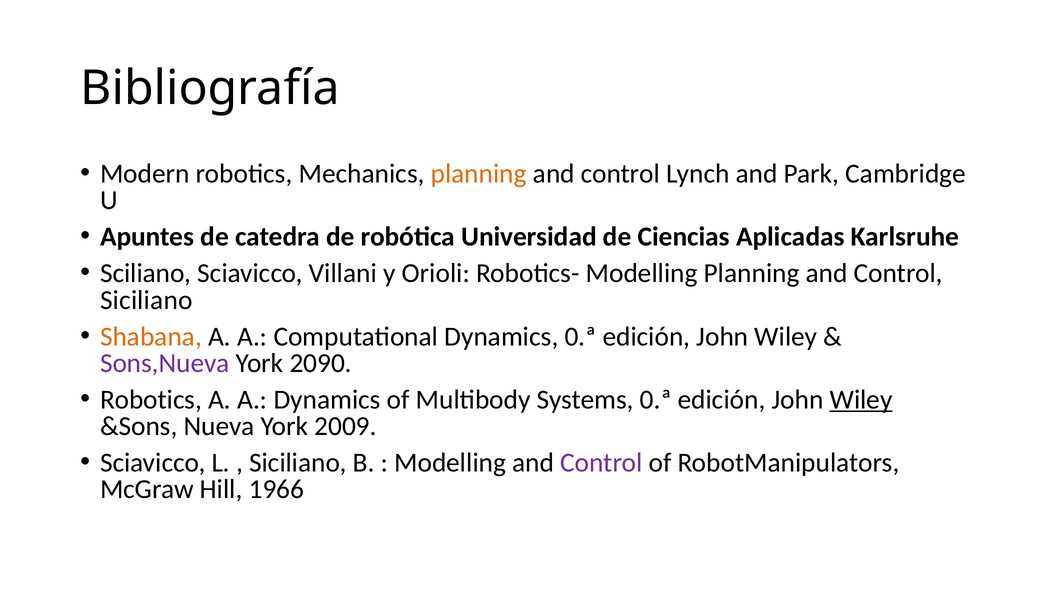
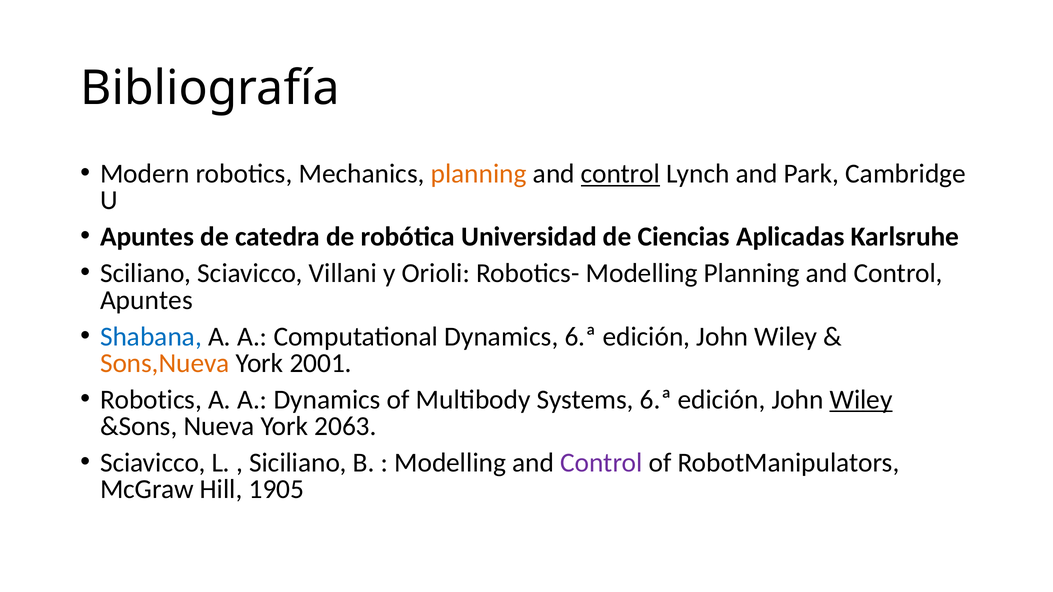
control underline: none -> present (620, 174)
Siciliano: Siciliano -> Apuntes (146, 300)
Shabana colour: orange -> blue (151, 337)
Dynamics 0.ª: 0.ª -> 6.ª (580, 337)
Sons,Nueva colour: purple -> orange (165, 363)
2090: 2090 -> 2001 (321, 363)
Systems 0.ª: 0.ª -> 6.ª (656, 400)
2009: 2009 -> 2063 (346, 426)
1966: 1966 -> 1905 (276, 490)
